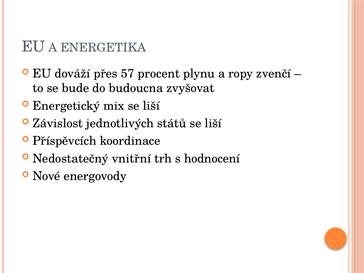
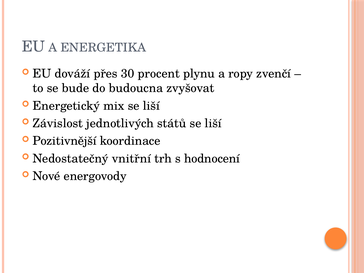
57: 57 -> 30 (128, 74)
Příspěvcích: Příspěvcích -> Pozitivnější (65, 141)
